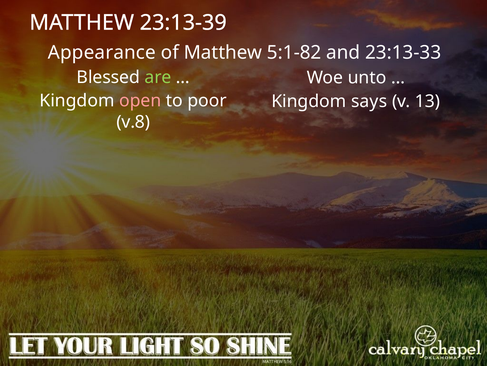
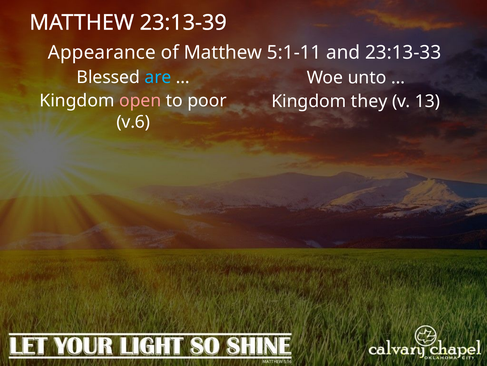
5:1-82: 5:1-82 -> 5:1-11 (294, 52)
are colour: light green -> light blue (158, 77)
says: says -> they (369, 101)
v.8: v.8 -> v.6 (133, 122)
